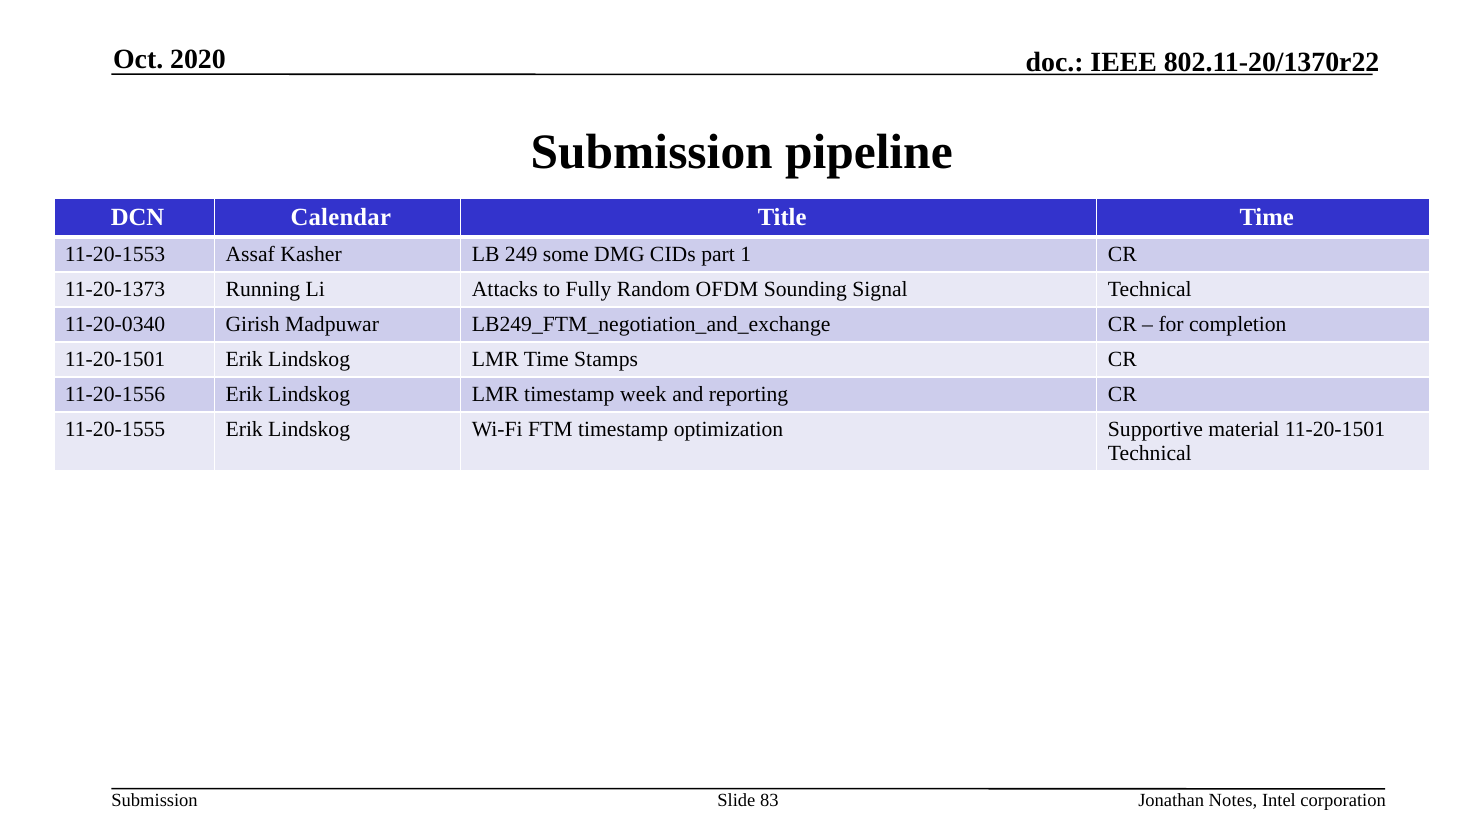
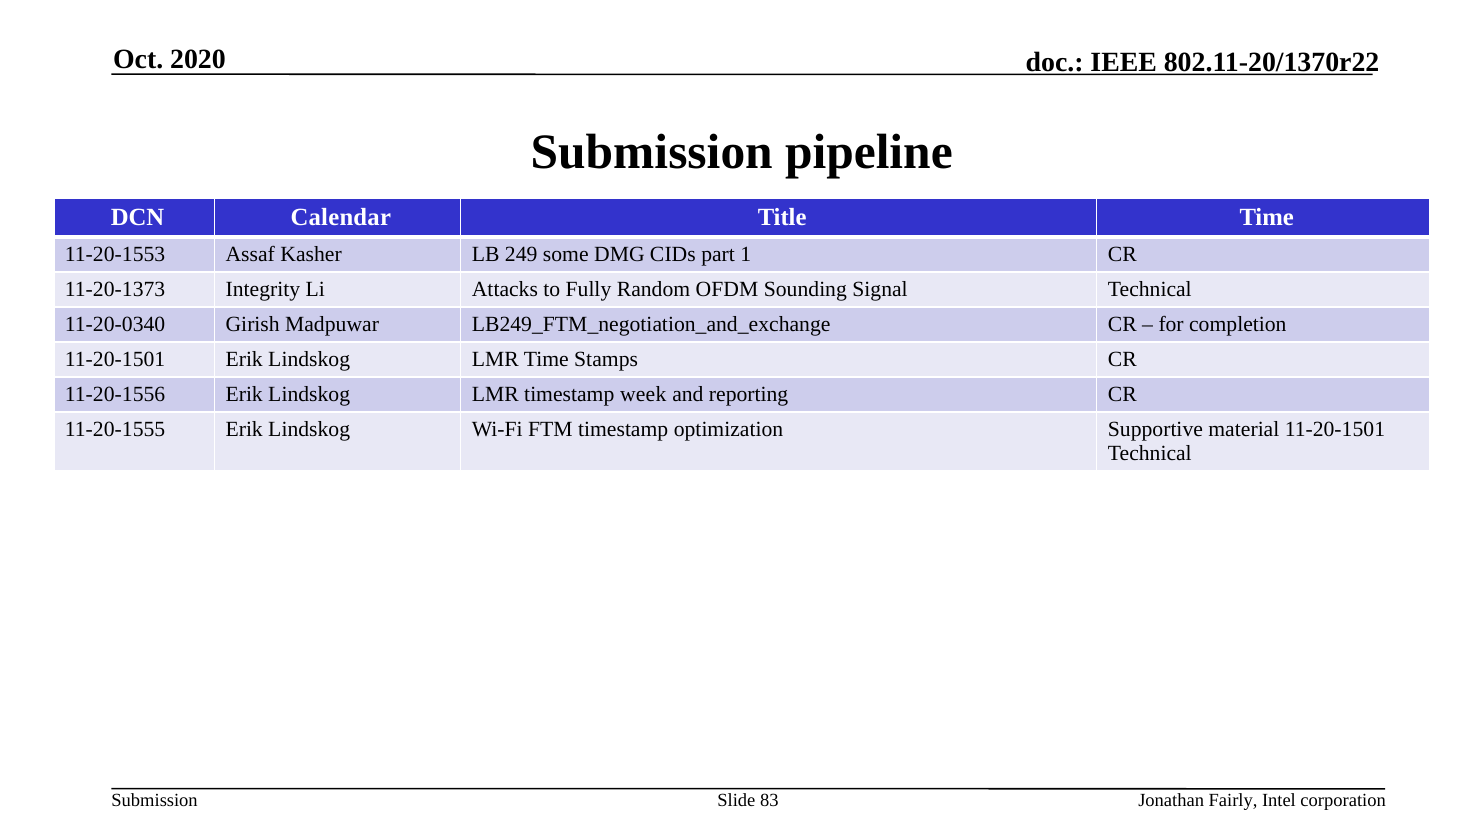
Running: Running -> Integrity (263, 289)
Notes: Notes -> Fairly (1233, 801)
